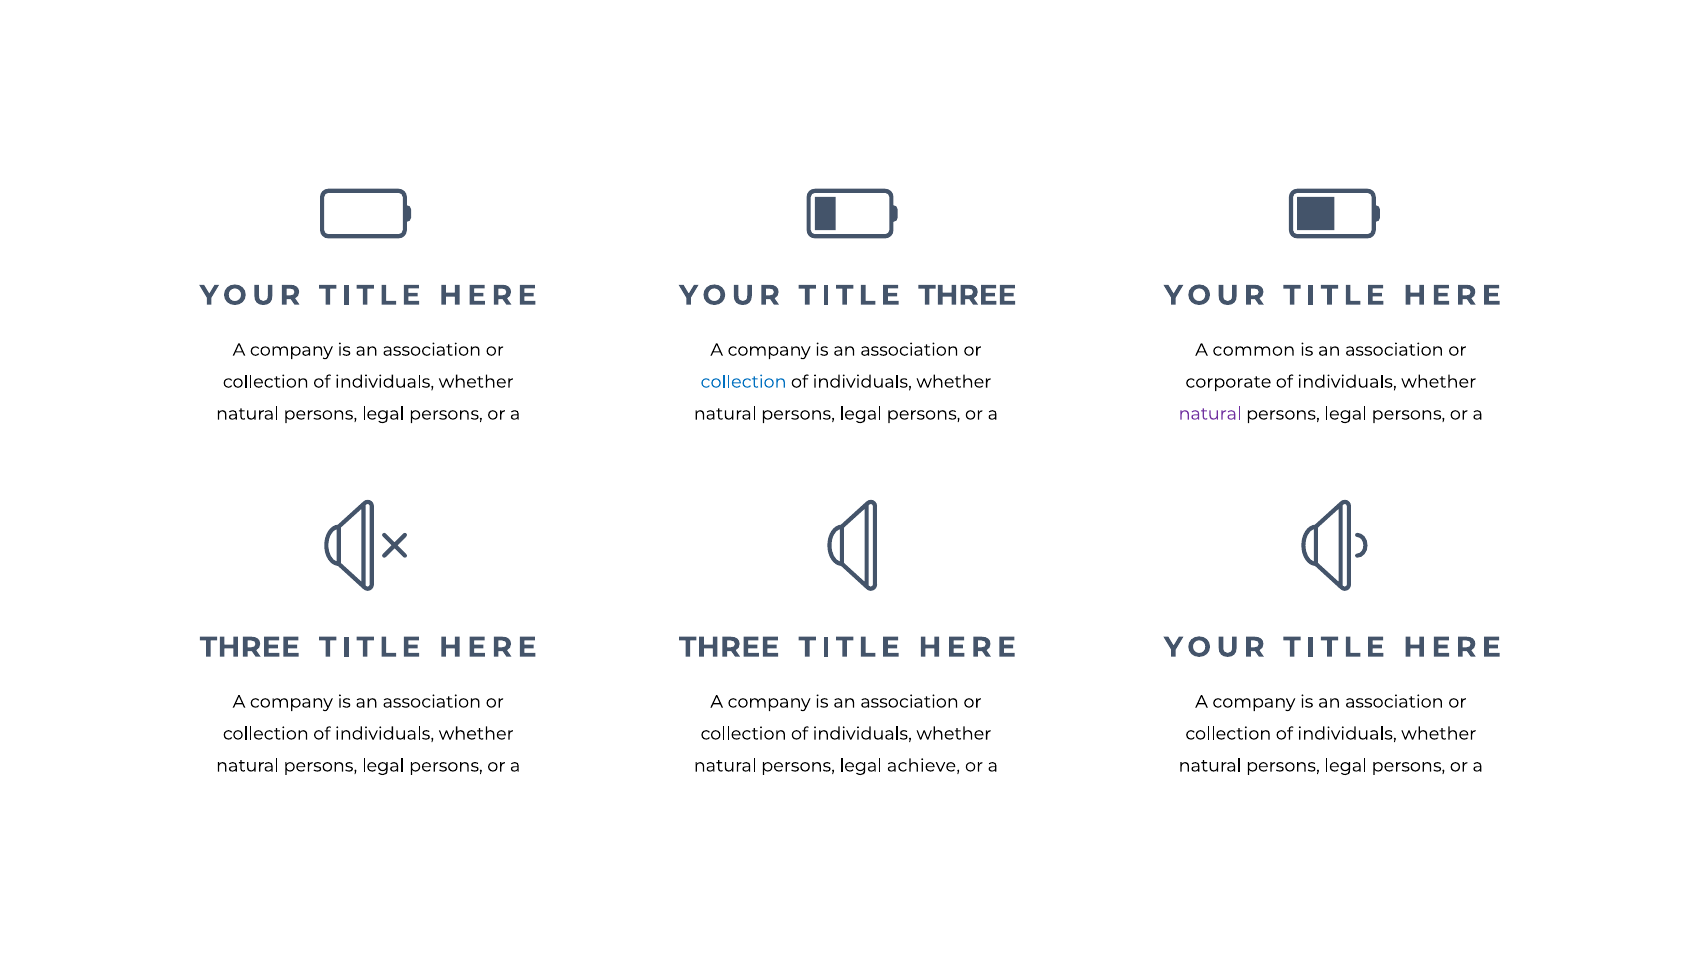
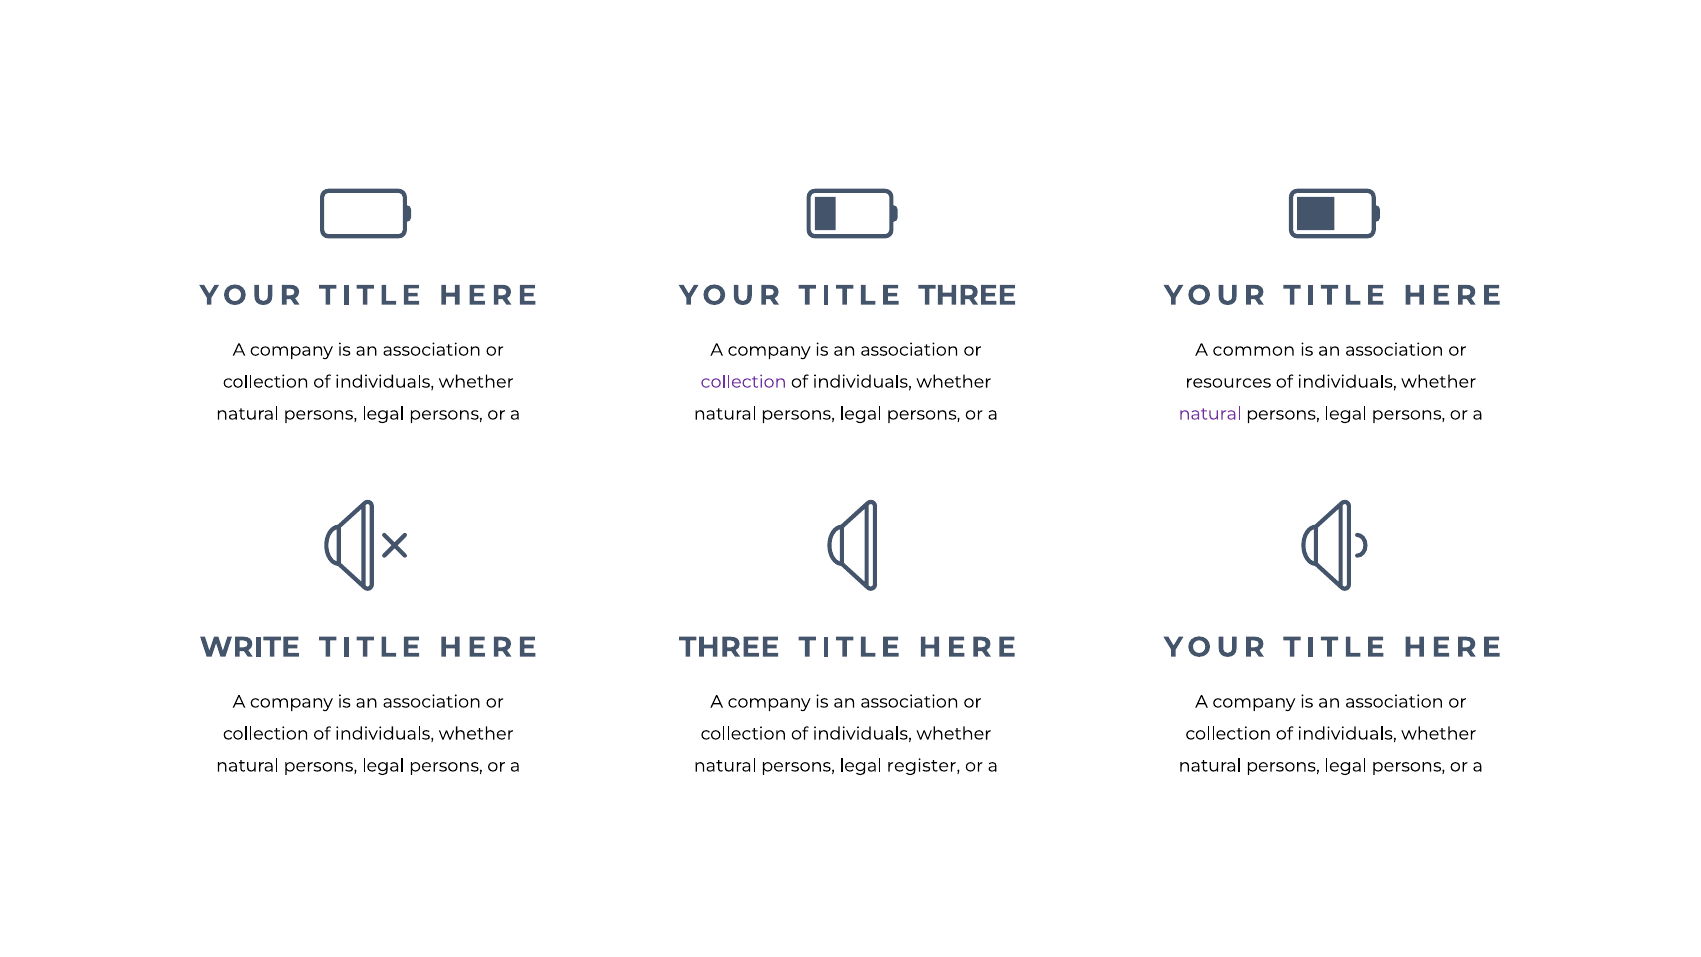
collection colour: blue -> purple (744, 382)
corporate: corporate -> resources (1228, 382)
THREE: THREE -> WRITE (250, 647)
achieve: achieve -> register (923, 766)
